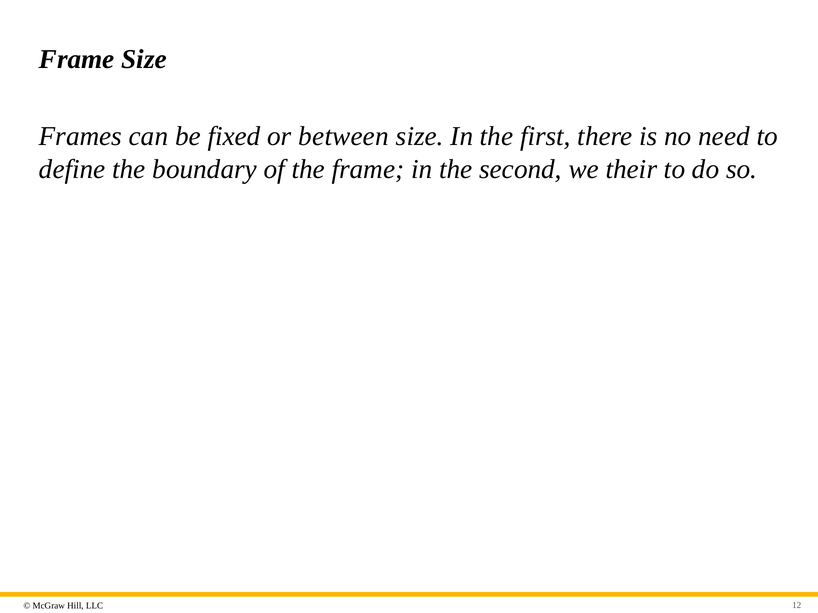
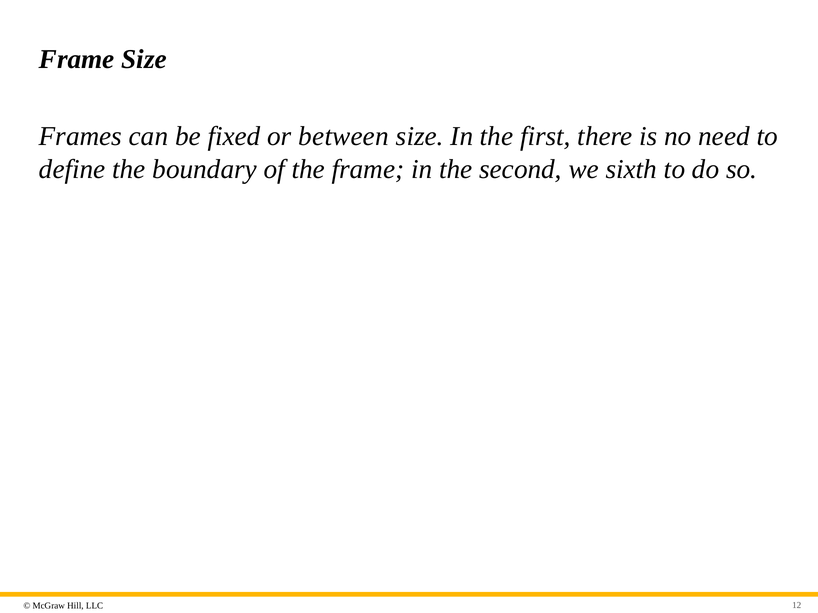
their: their -> sixth (631, 169)
